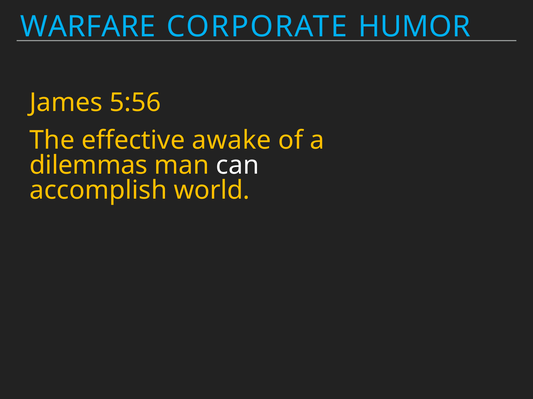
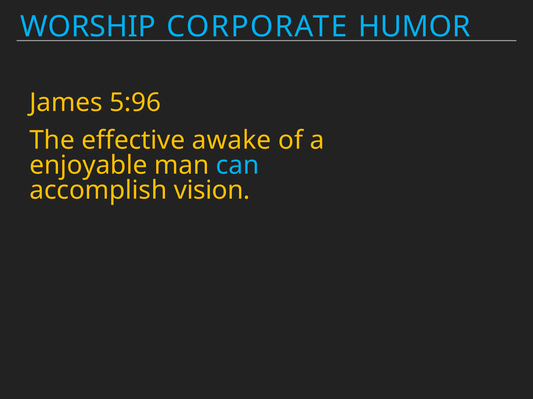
WARFARE: WARFARE -> WORSHIP (88, 27)
5:56: 5:56 -> 5:96 (135, 103)
dilemmas: dilemmas -> enjoyable (89, 165)
can colour: white -> light blue (238, 165)
world: world -> vision (212, 190)
